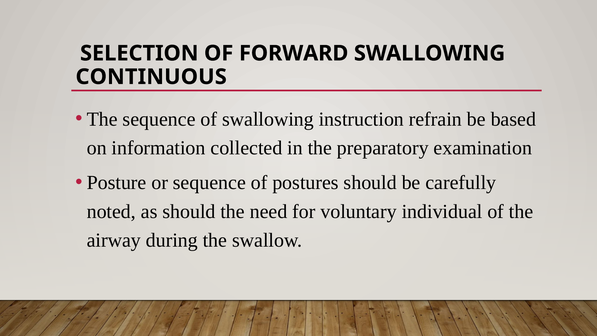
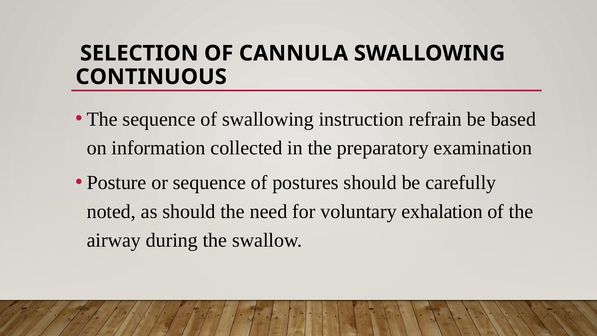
FORWARD: FORWARD -> CANNULA (294, 53)
individual: individual -> exhalation (442, 211)
